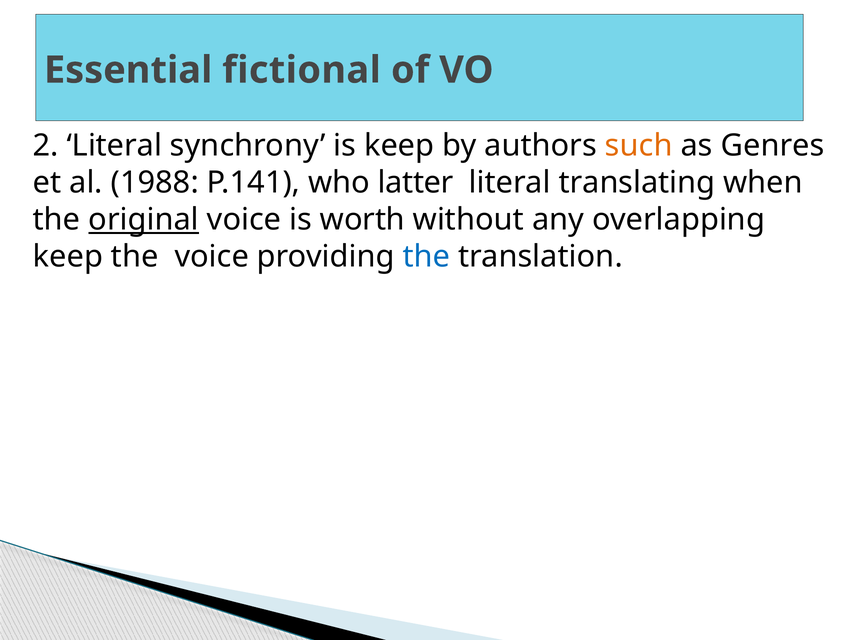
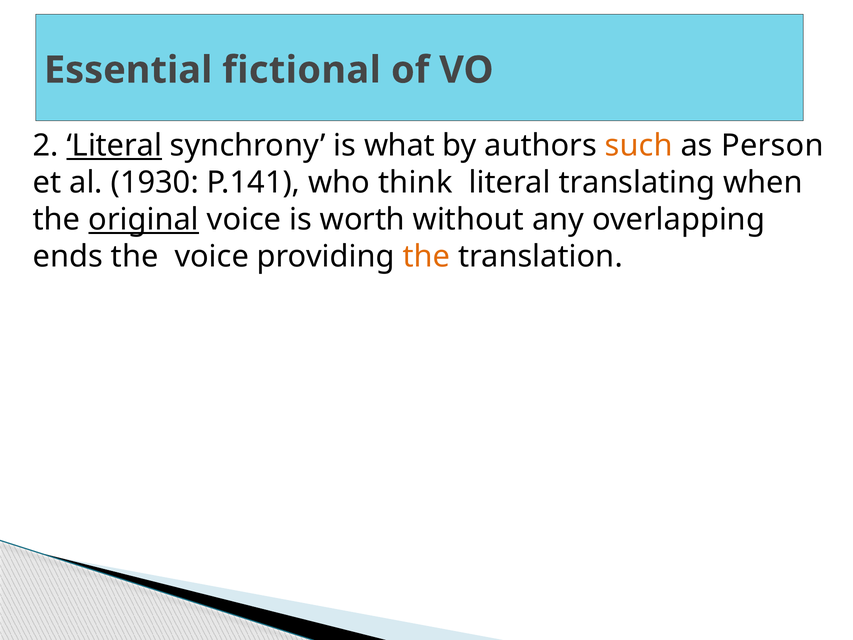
Literal underline: none -> present (114, 146)
is keep: keep -> what (399, 146)
Genres: Genres -> Person (772, 146)
1988: 1988 -> 1930 (155, 183)
latter: latter -> think (415, 183)
keep: keep -> ends (68, 256)
the colour: blue -> orange (426, 256)
